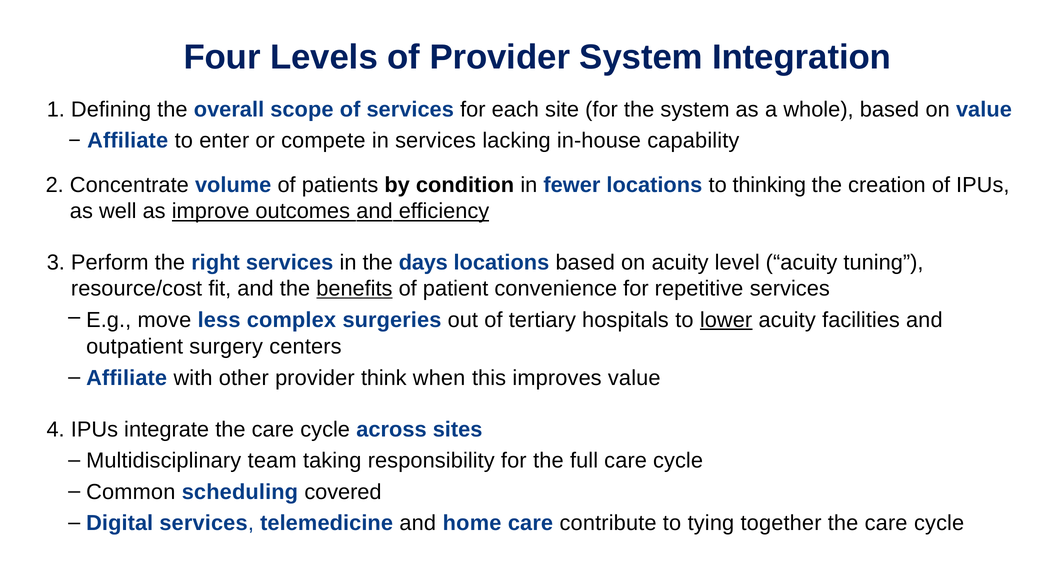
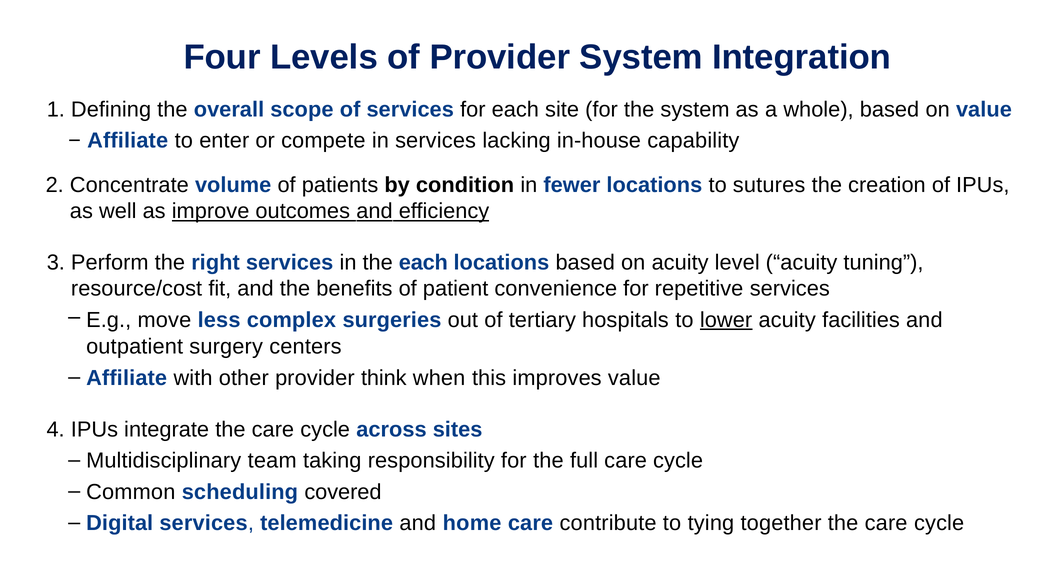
thinking: thinking -> sutures (769, 185)
the days: days -> each (423, 263)
benefits underline: present -> none (354, 289)
